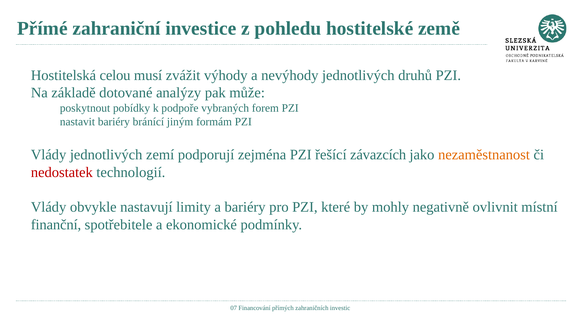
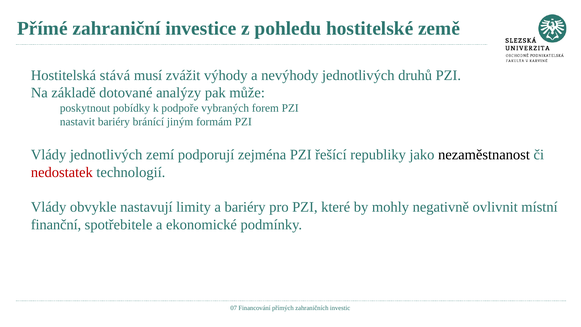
celou: celou -> stává (115, 75)
závazcích: závazcích -> republiky (378, 155)
nezaměstnanost colour: orange -> black (484, 155)
